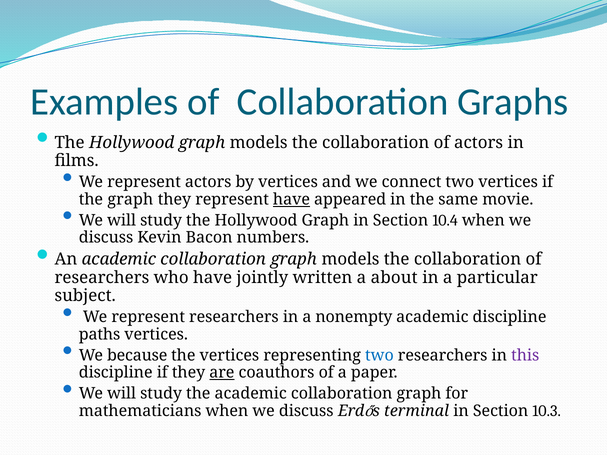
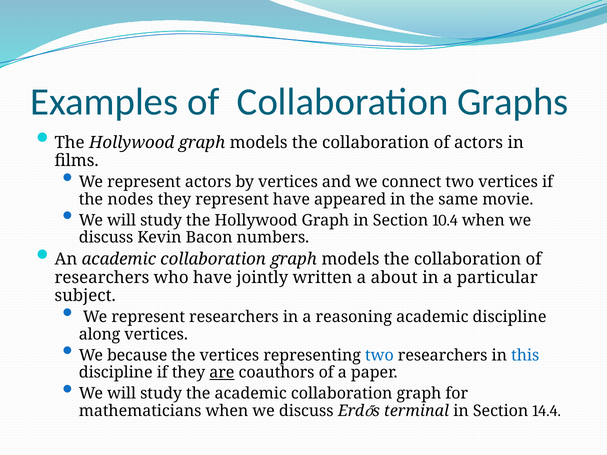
the graph: graph -> nodes (130, 200)
have underline: present -> none (291, 200)
nonempty: nonempty -> reasoning (354, 317)
paths: paths -> along (100, 335)
this colour: purple -> blue (525, 355)
10.3: 10.3 -> 14.4 (547, 411)
